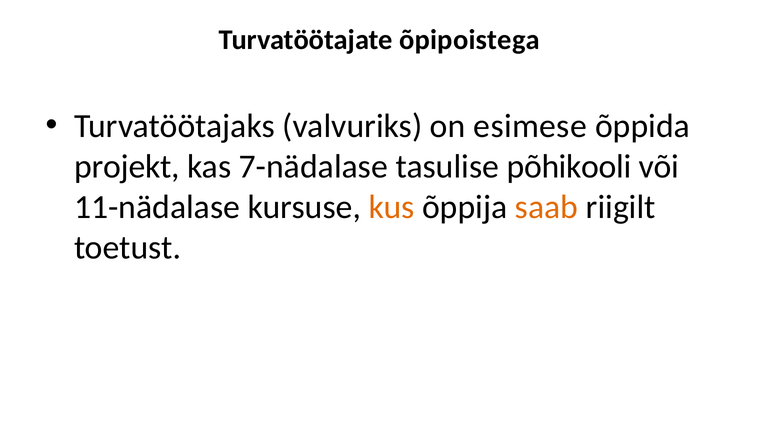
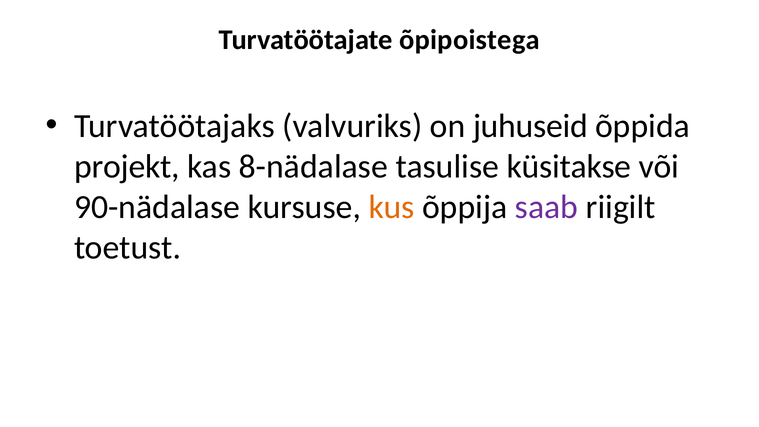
esimese: esimese -> juhuseid (530, 126)
7-nädalase: 7-nädalase -> 8-nädalase (313, 167)
põhikooli: põhikooli -> küsitakse (569, 167)
11-nädalase: 11-nädalase -> 90-nädalase (157, 207)
saab colour: orange -> purple (547, 207)
